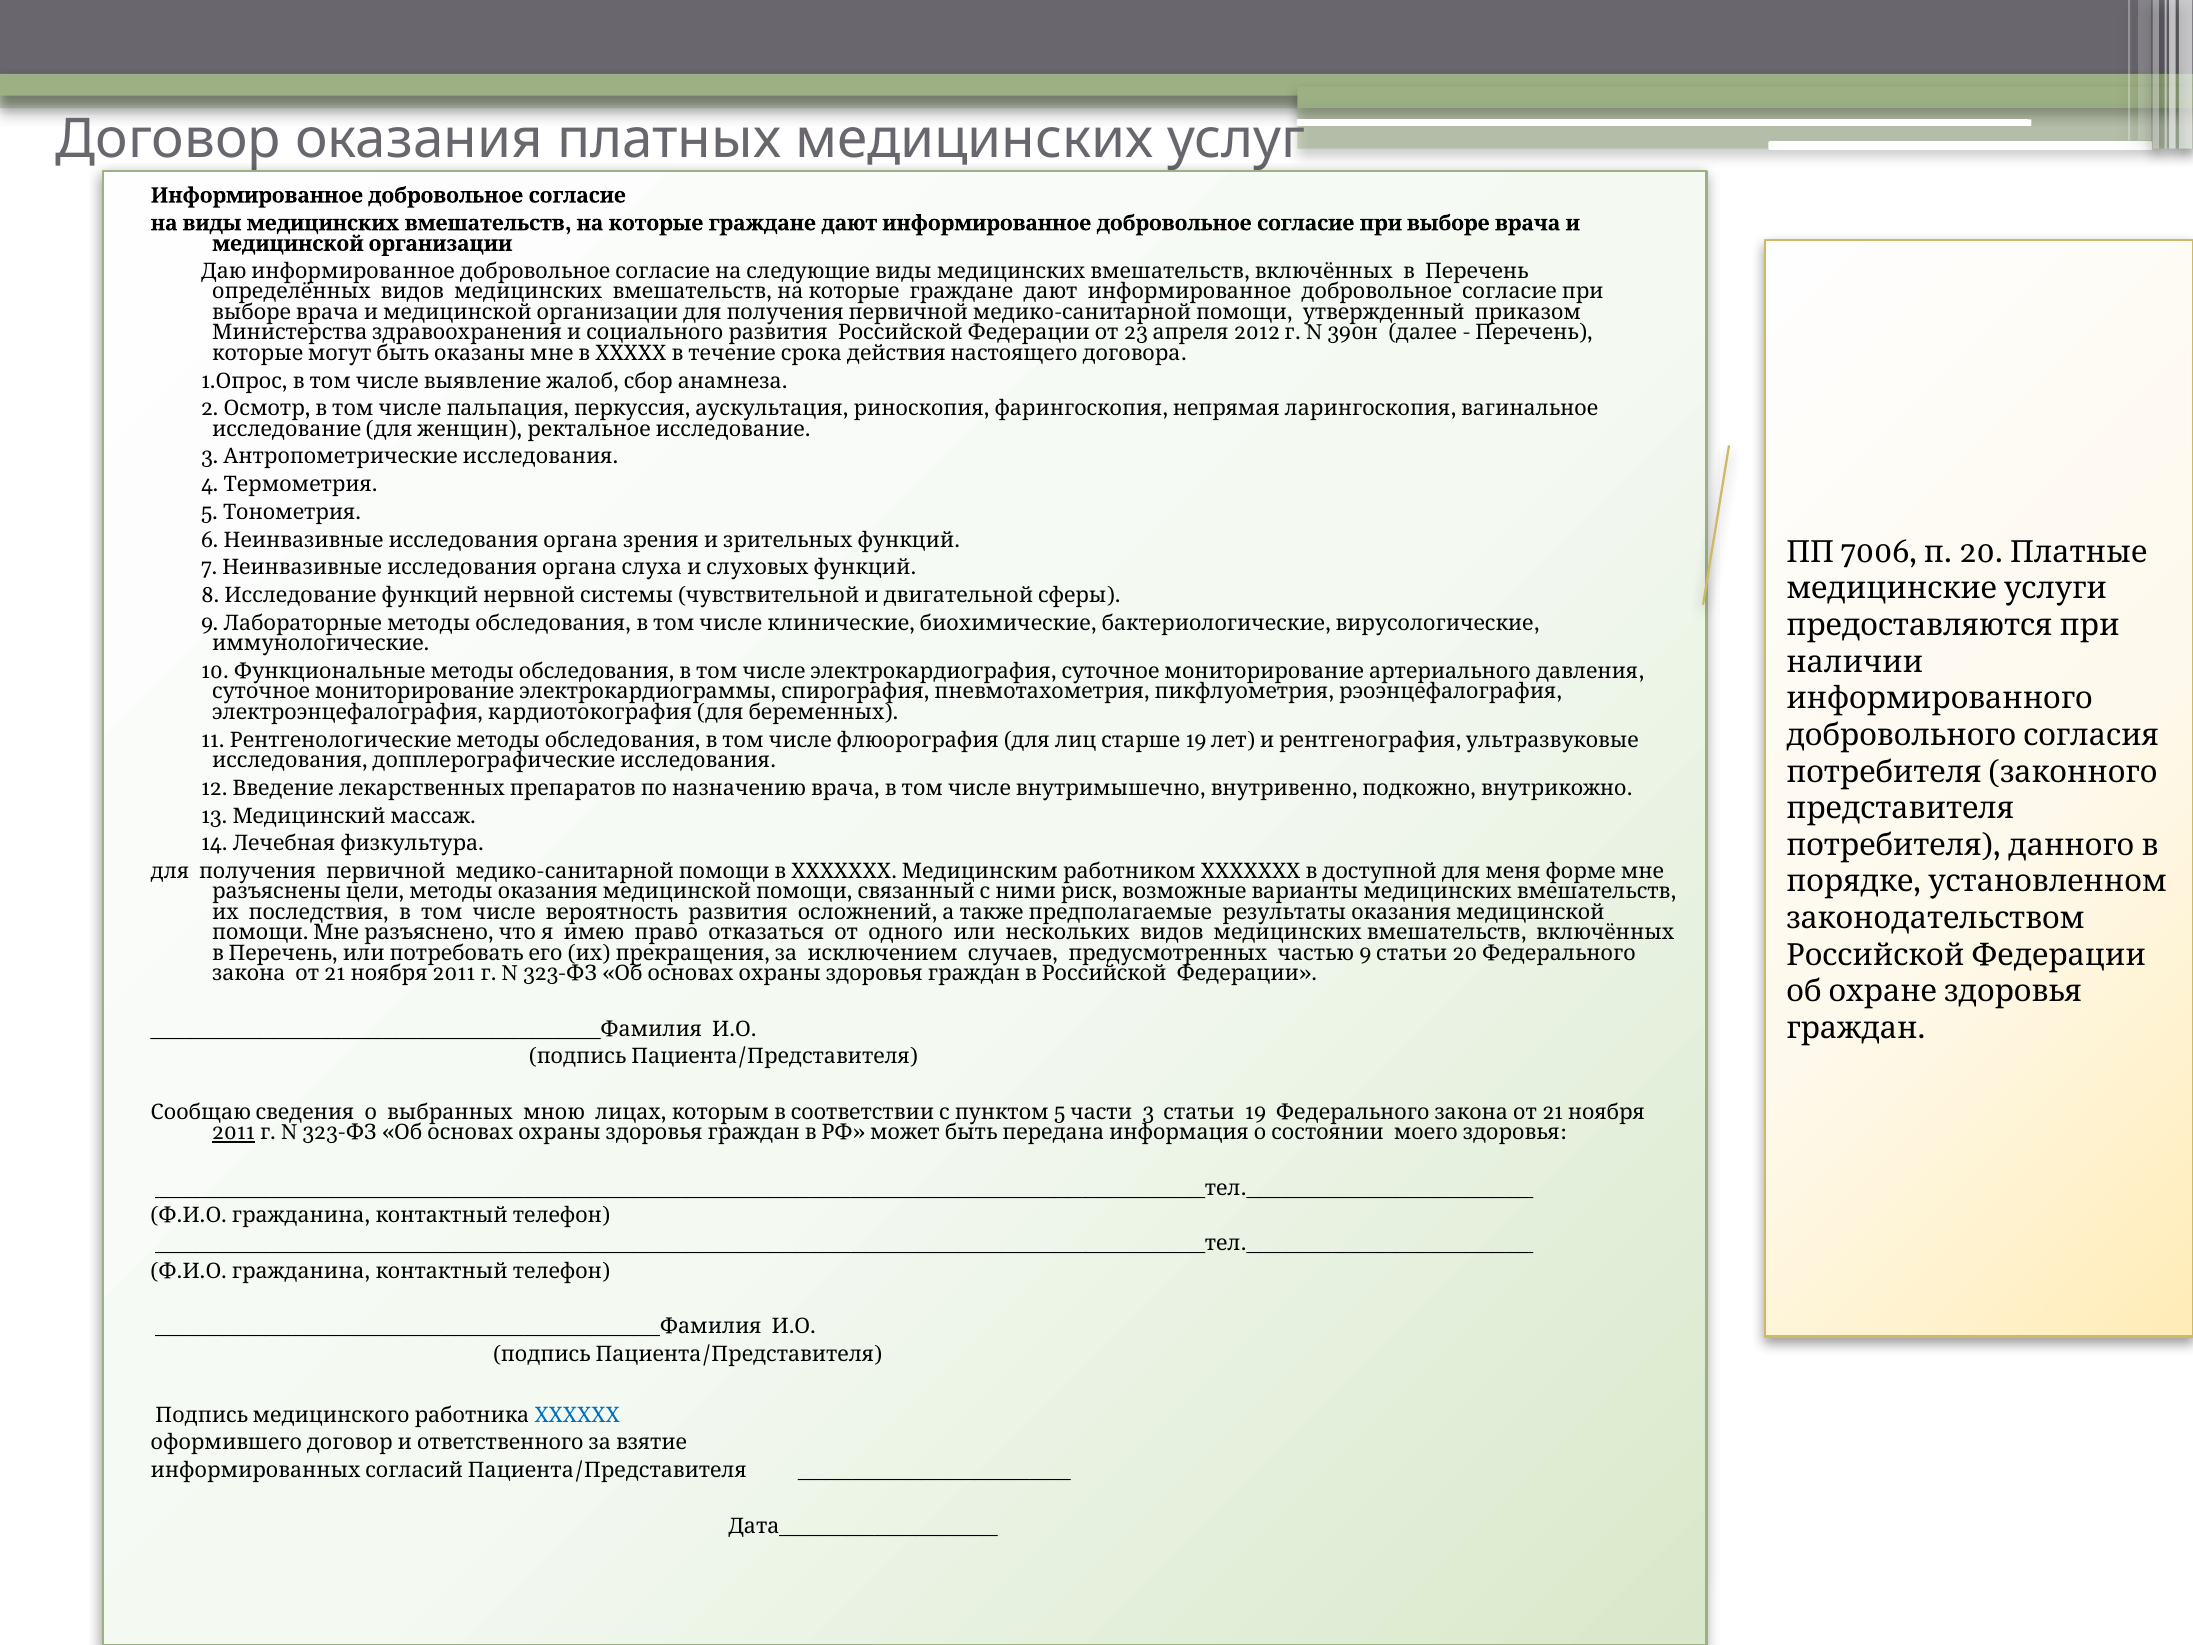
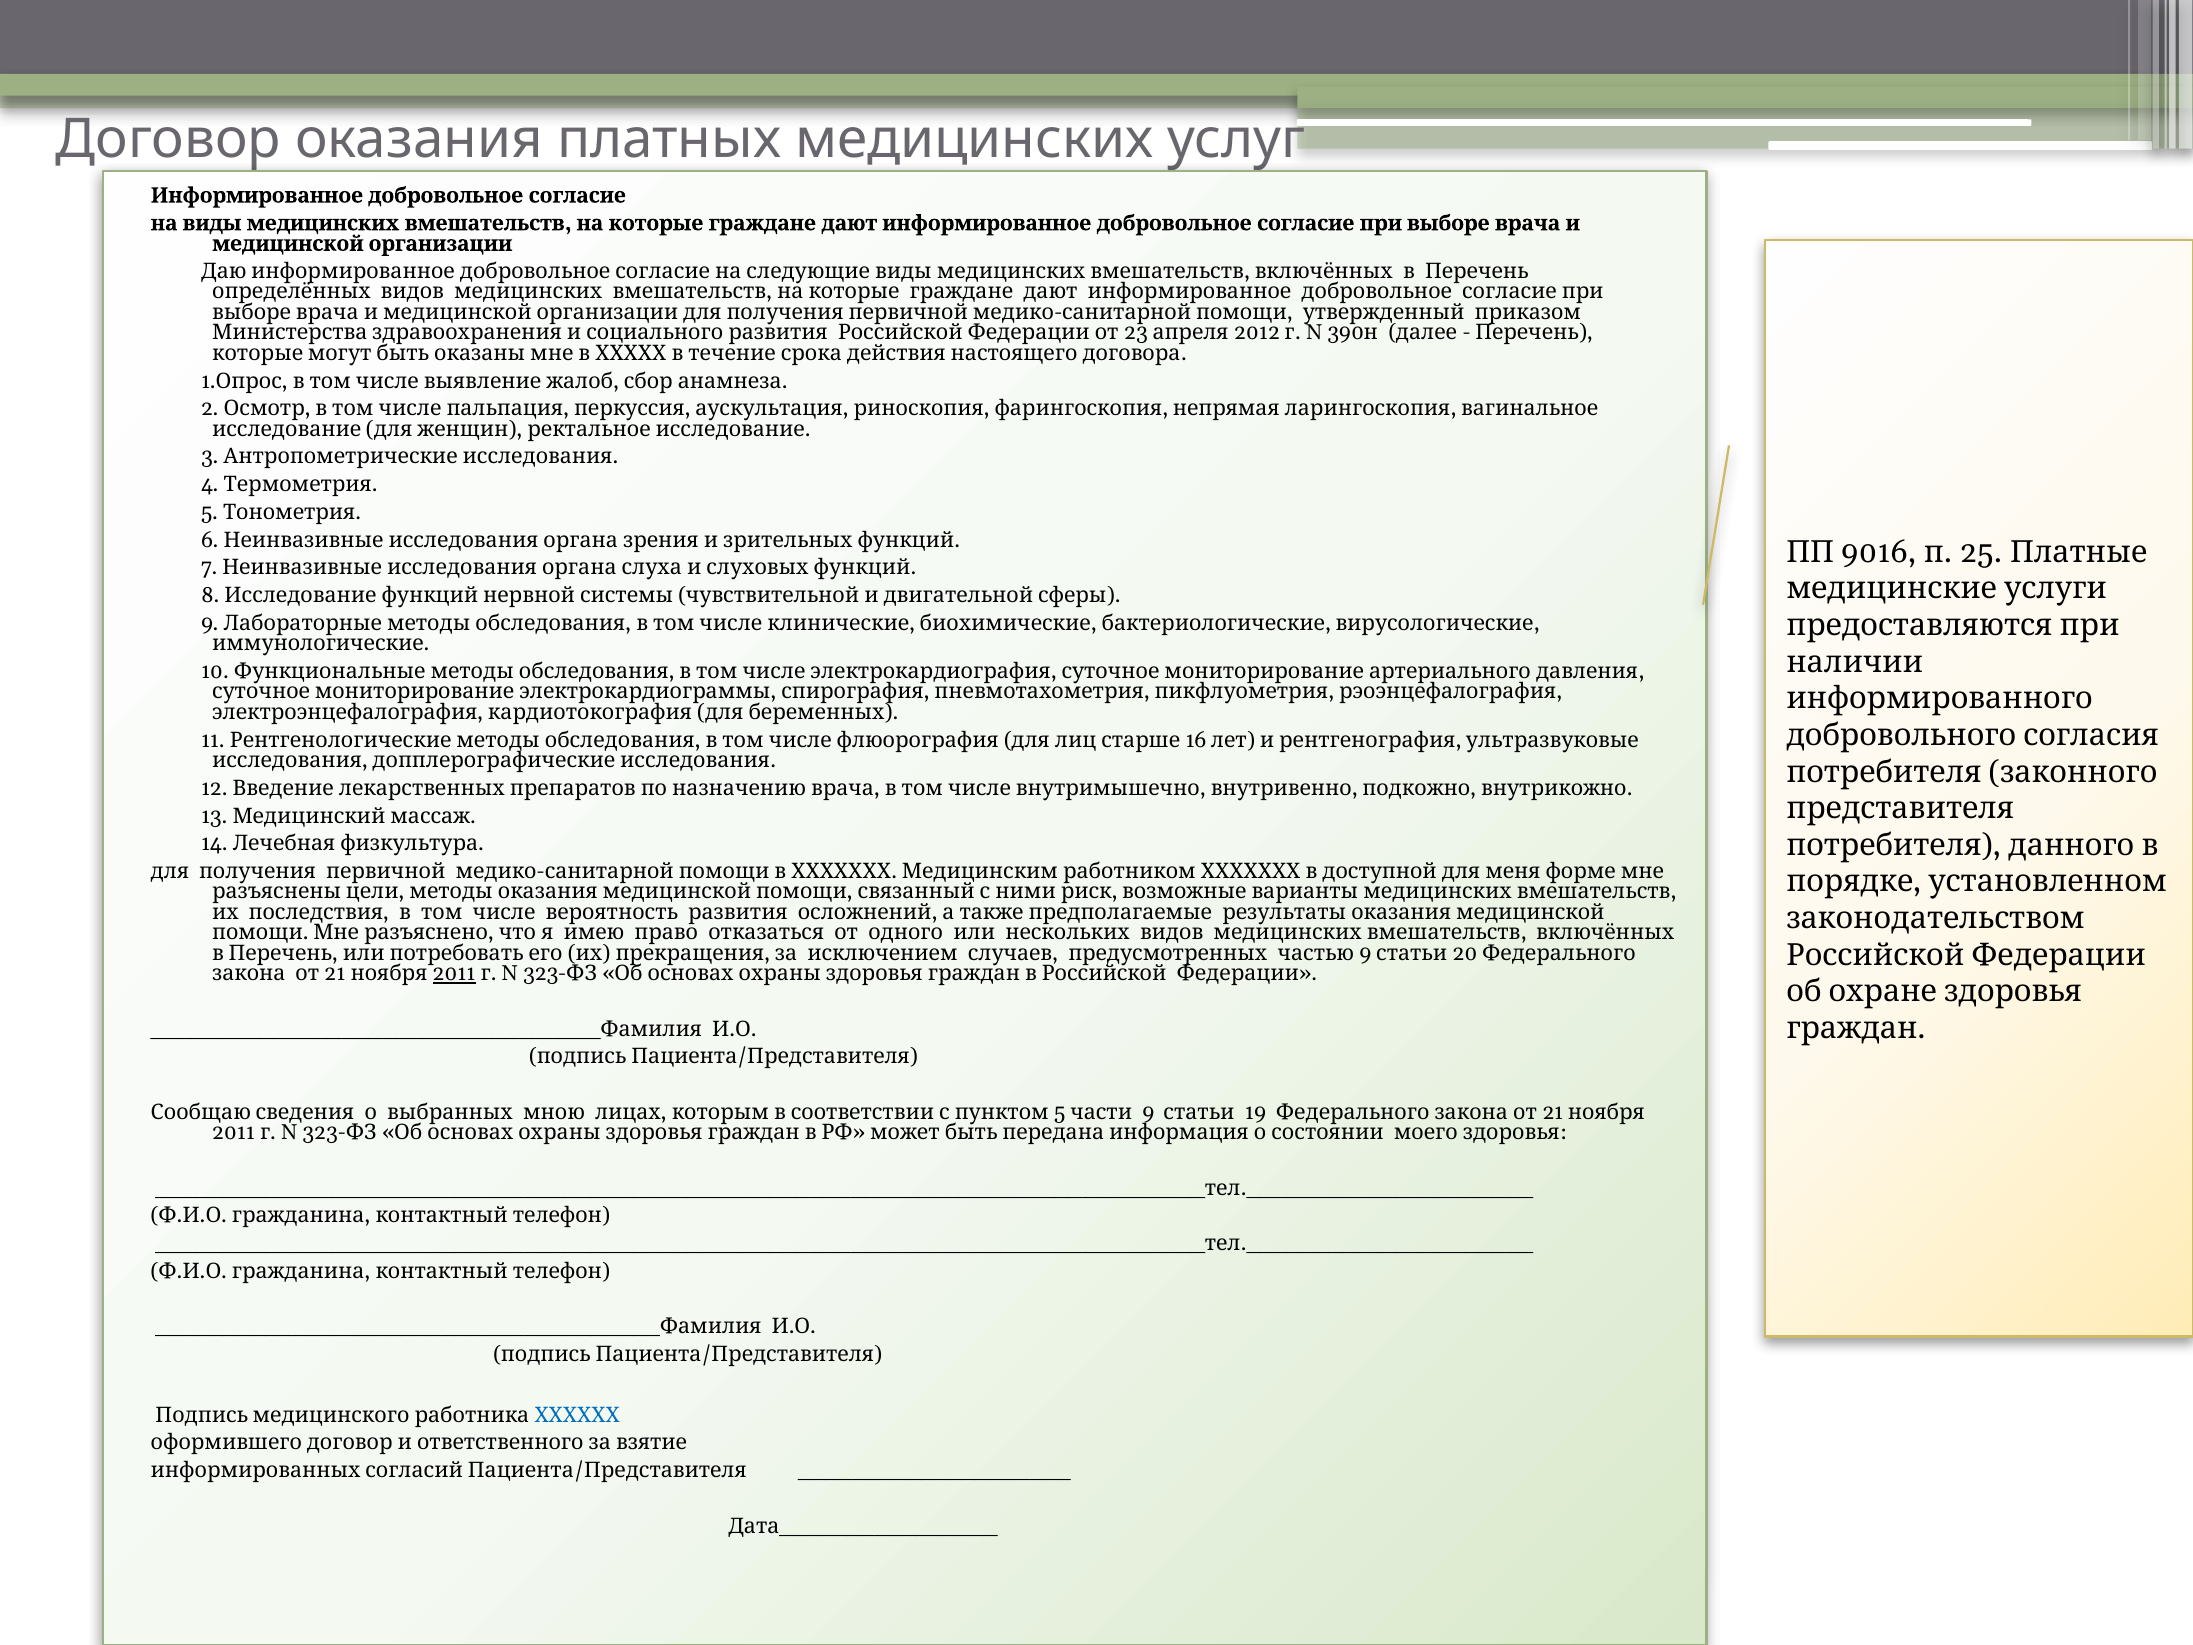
7006: 7006 -> 9016 (1879, 552)
20: 20 -> 25 (1981, 552)
19: 19 -> 16 (1196, 740)
2011 underline: none -> present (454, 974)
5 3: 3 -> 9 (1148, 1112)
2011 underline: present -> none (234, 1133)
